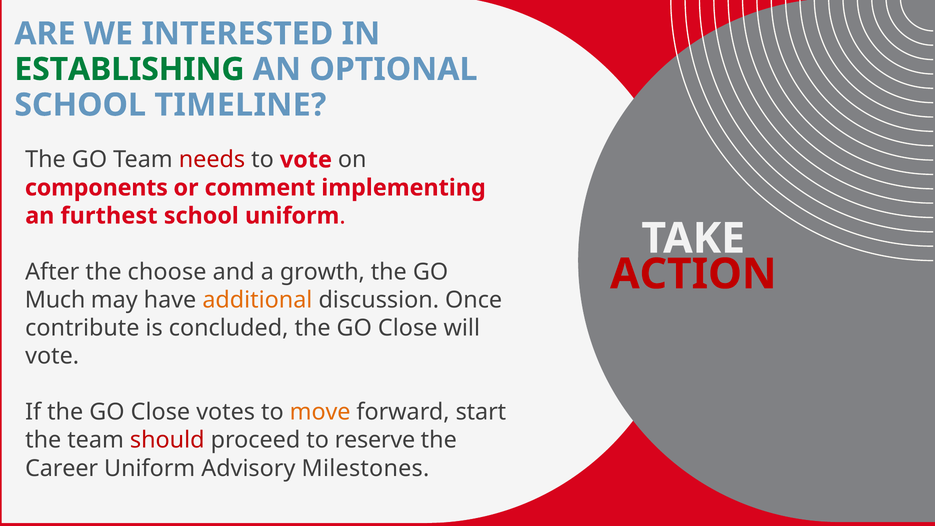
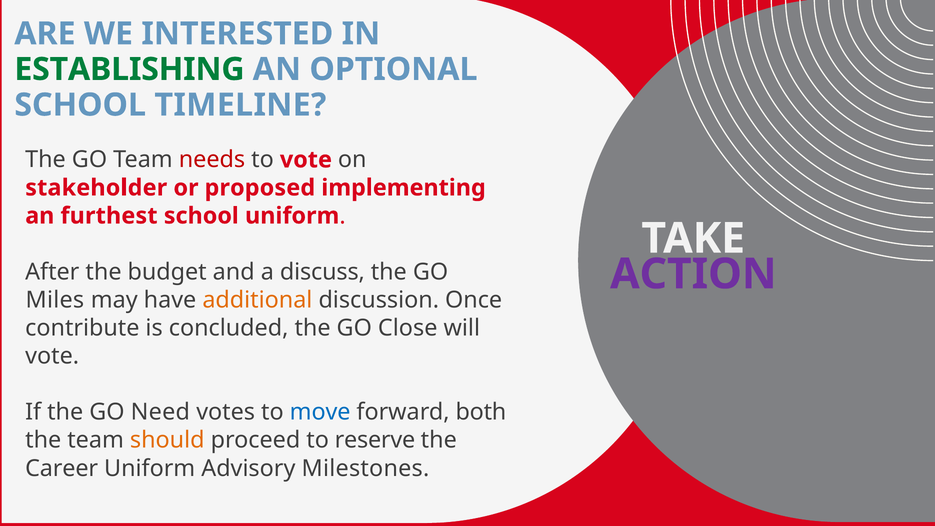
components: components -> stakeholder (96, 188)
comment: comment -> proposed (260, 188)
choose: choose -> budget (167, 272)
growth: growth -> discuss (322, 272)
ACTION colour: red -> purple (693, 274)
Much: Much -> Miles (55, 300)
If the GO Close: Close -> Need (160, 412)
move colour: orange -> blue (320, 412)
start: start -> both (481, 412)
should colour: red -> orange (167, 440)
